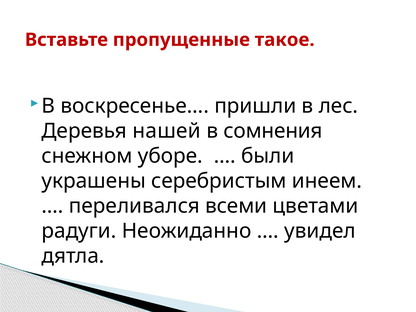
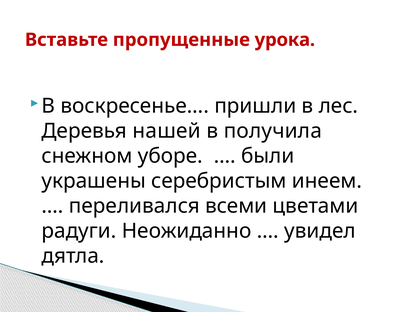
такое: такое -> урока (285, 40)
сомнения: сомнения -> получила (273, 131)
